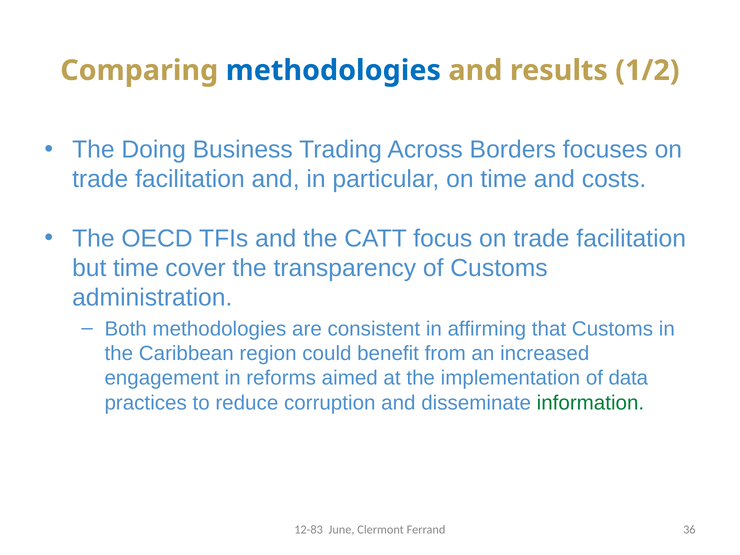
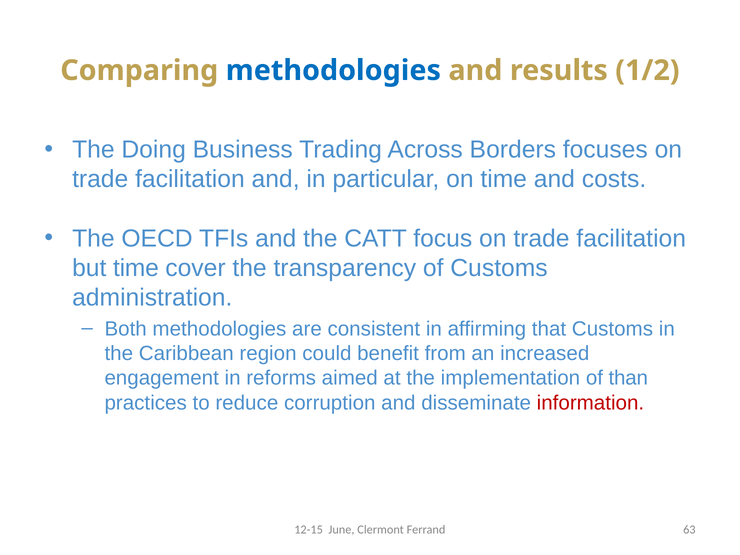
data: data -> than (628, 378)
information colour: green -> red (590, 403)
12-83: 12-83 -> 12-15 (309, 530)
36: 36 -> 63 (689, 530)
